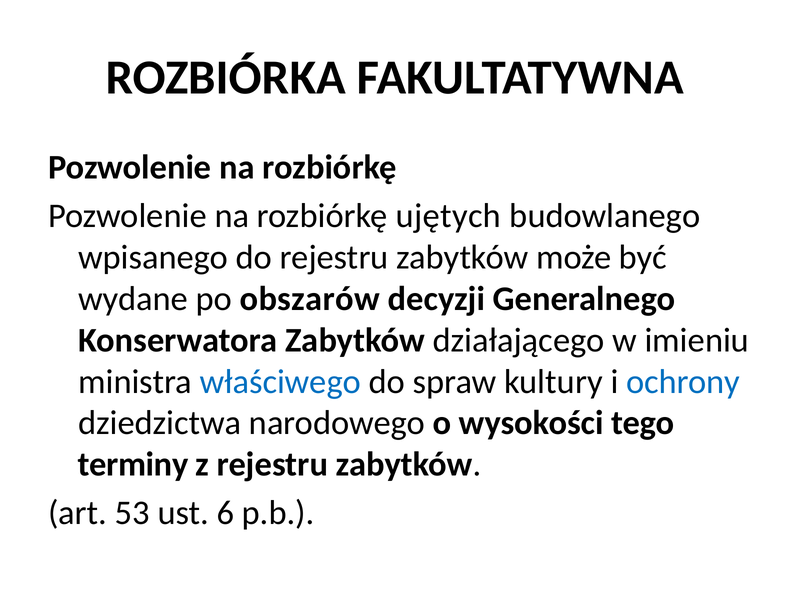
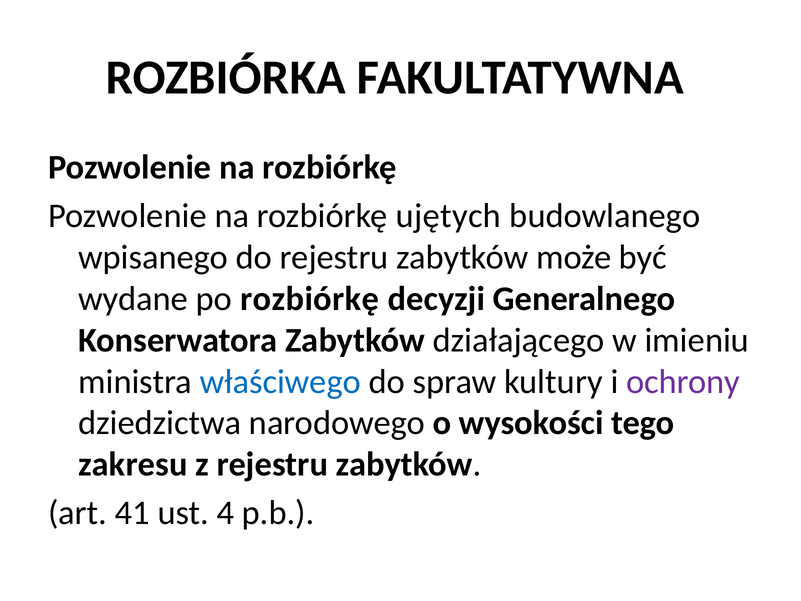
po obszarów: obszarów -> rozbiórkę (310, 299)
ochrony colour: blue -> purple (683, 381)
terminy: terminy -> zakresu (133, 464)
53: 53 -> 41 (132, 513)
6: 6 -> 4 (225, 513)
